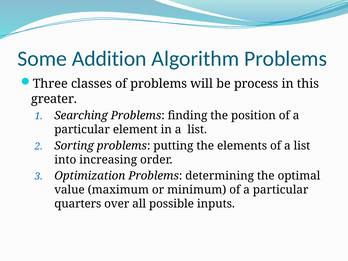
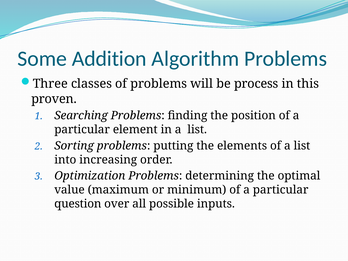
greater: greater -> proven (54, 99)
quarters: quarters -> question (78, 204)
